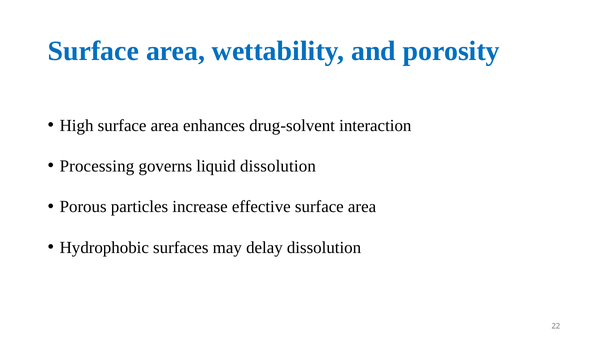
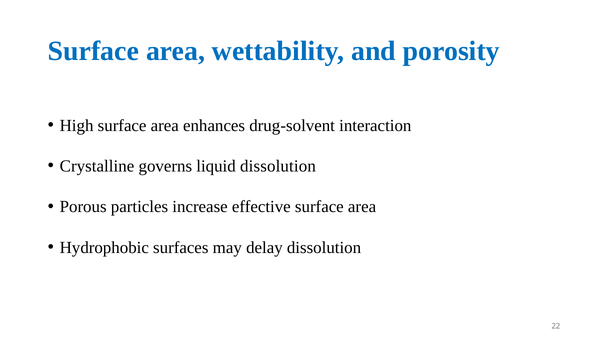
Processing: Processing -> Crystalline (97, 166)
